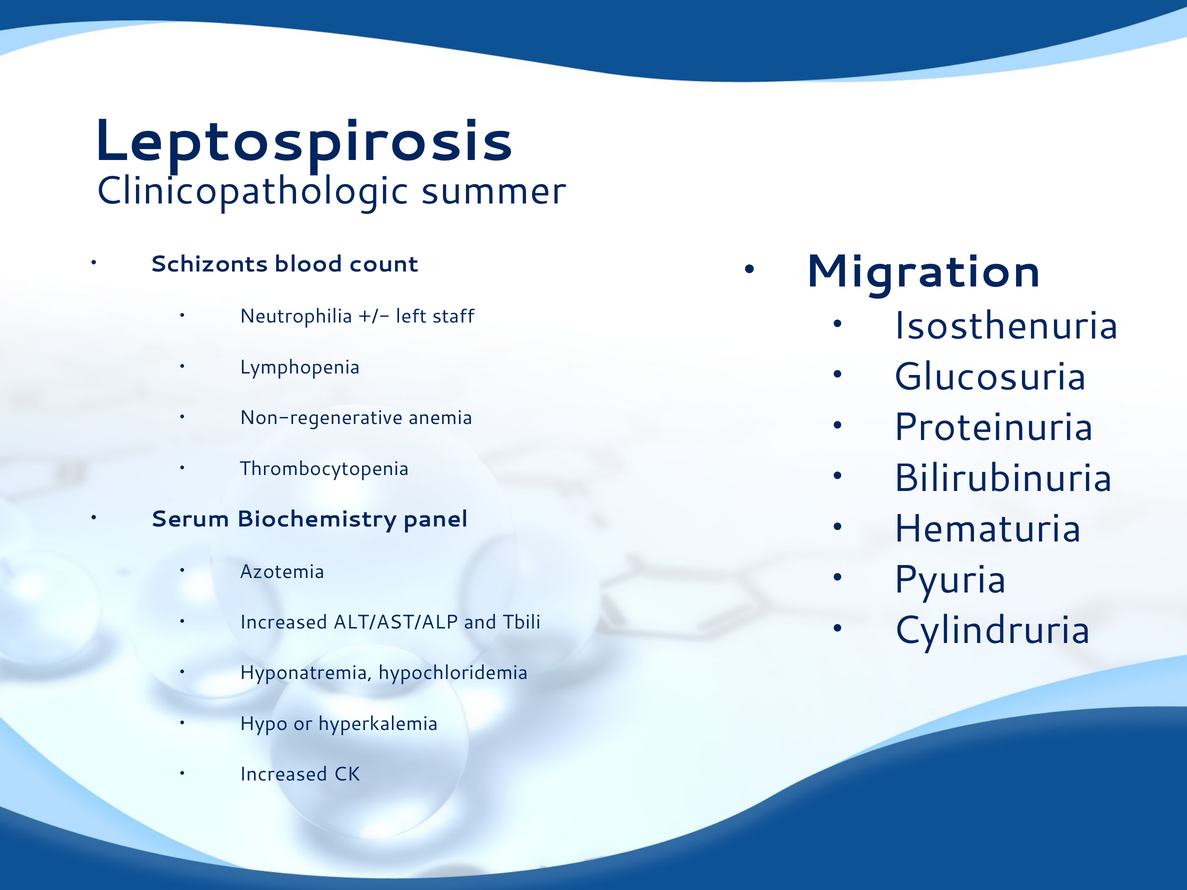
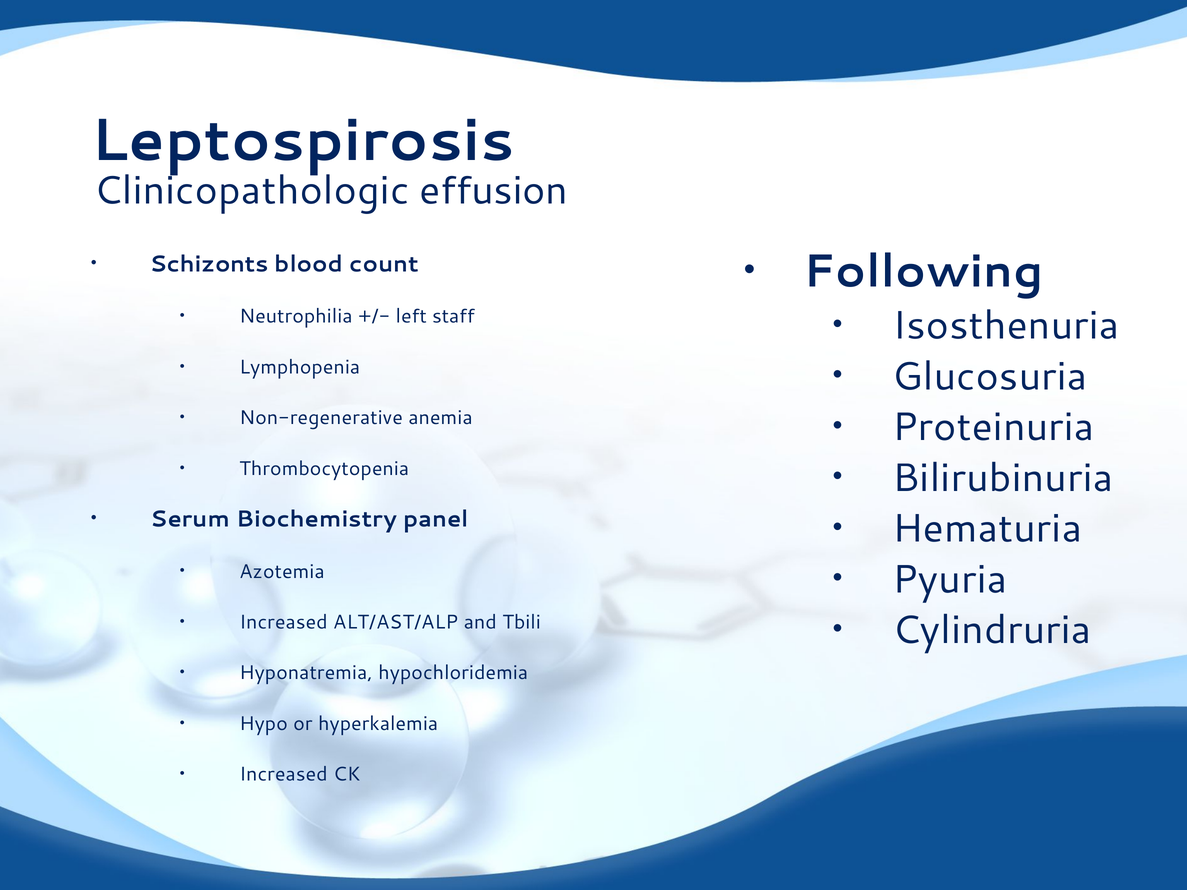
summer: summer -> effusion (494, 191)
Migration: Migration -> Following (923, 272)
